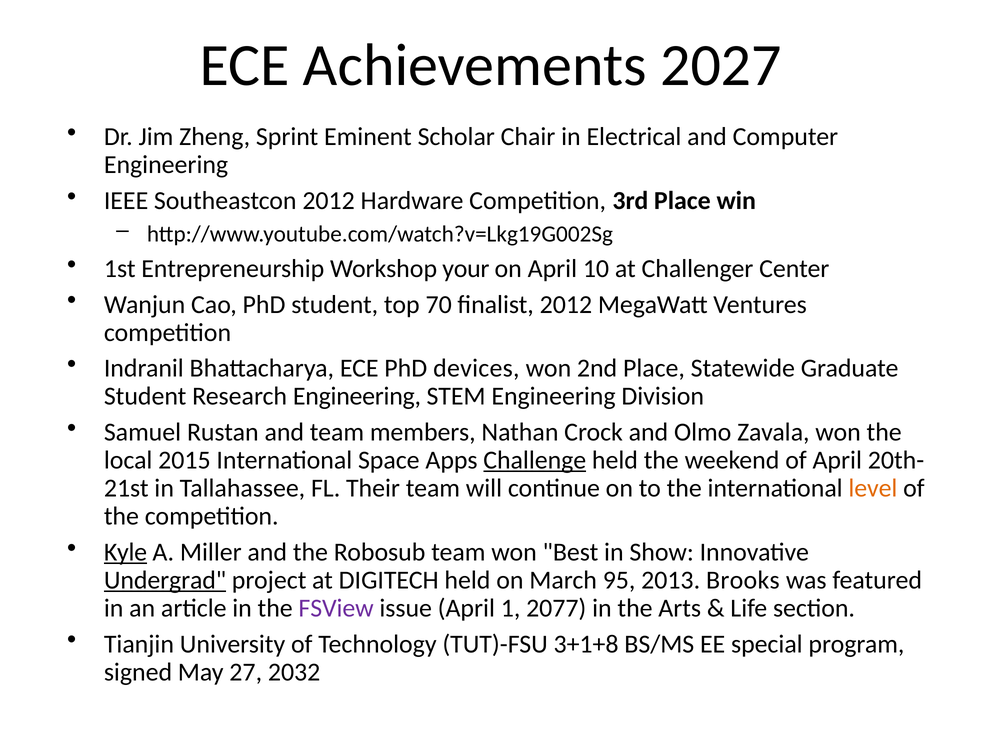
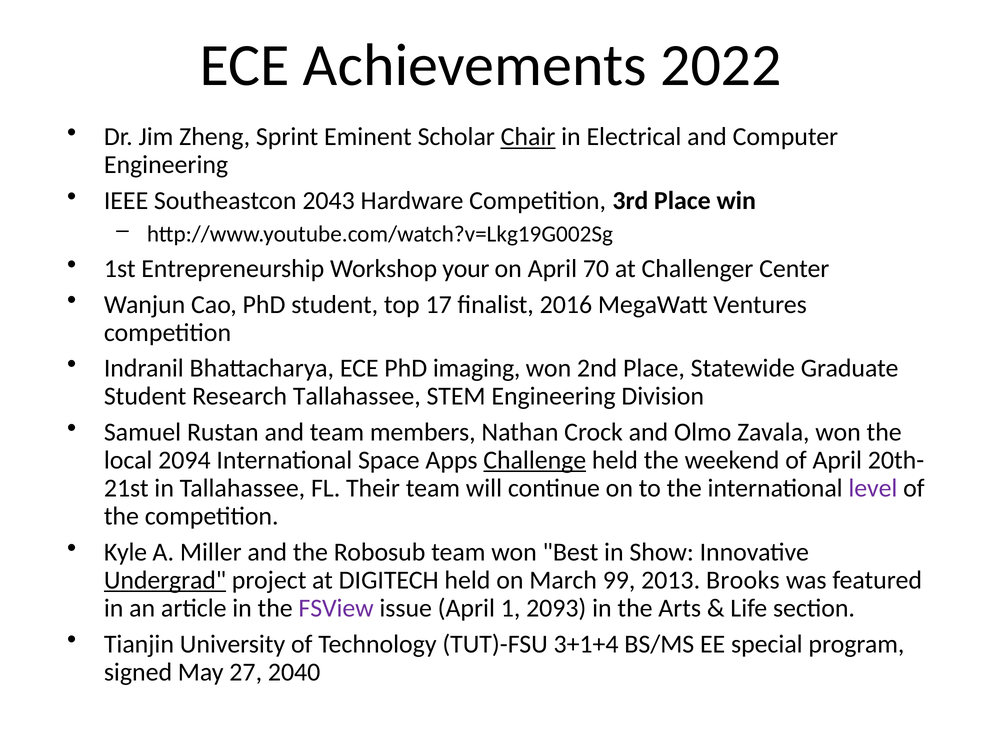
2027: 2027 -> 2022 (721, 66)
Chair underline: none -> present (528, 137)
Southeastcon 2012: 2012 -> 2043 (329, 201)
10: 10 -> 70 (596, 268)
70: 70 -> 17 (439, 304)
finalist 2012: 2012 -> 2016 (566, 304)
devices: devices -> imaging (477, 368)
Research Engineering: Engineering -> Tallahassee (357, 396)
2015: 2015 -> 2094 (184, 460)
level colour: orange -> purple (873, 488)
Kyle underline: present -> none (125, 552)
95: 95 -> 99 (619, 580)
2077: 2077 -> 2093 (556, 608)
3+1+8: 3+1+8 -> 3+1+4 (586, 644)
2032: 2032 -> 2040 (294, 672)
